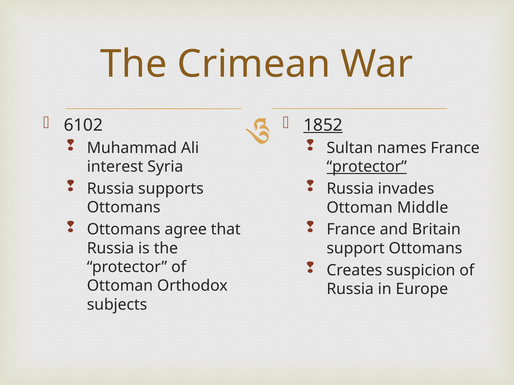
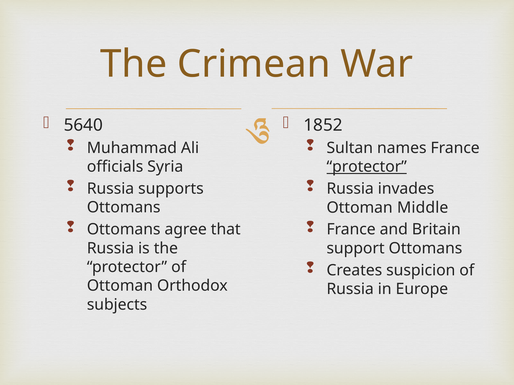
6102: 6102 -> 5640 (83, 125)
1852 underline: present -> none (323, 125)
interest: interest -> officials (115, 167)
